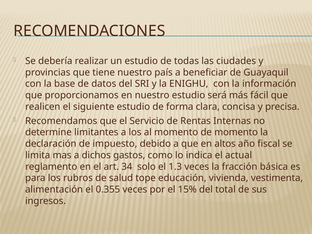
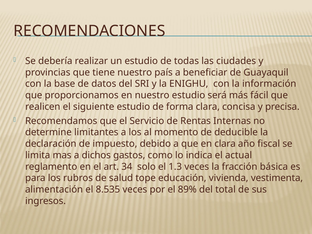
de momento: momento -> deducible (236, 132)
en altos: altos -> clara (225, 144)
0.355: 0.355 -> 8.535 (108, 190)
15%: 15% -> 89% (187, 190)
